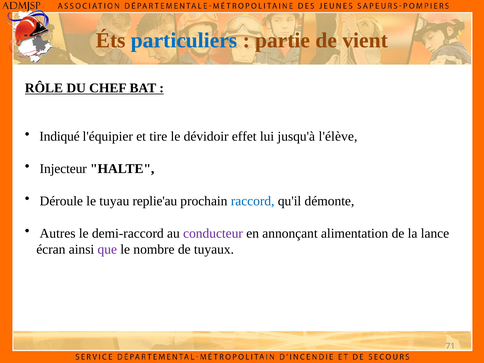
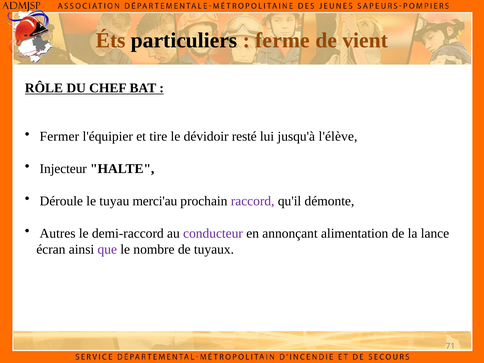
particuliers colour: blue -> black (184, 40)
partie: partie -> ferme (283, 40)
Indiqué: Indiqué -> Fermer (59, 136)
effet: effet -> resté (244, 136)
replie'au: replie'au -> merci'au (155, 201)
raccord colour: blue -> purple (253, 201)
